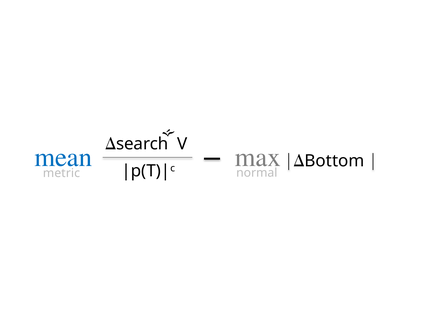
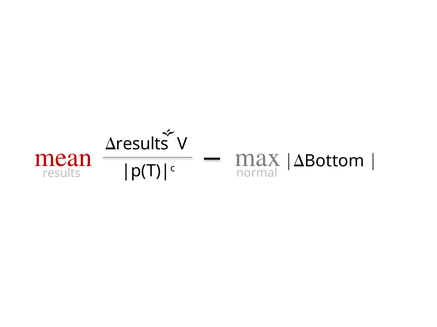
search: search -> results (142, 144)
mean colour: blue -> red (63, 158)
metric: metric -> results (62, 173)
